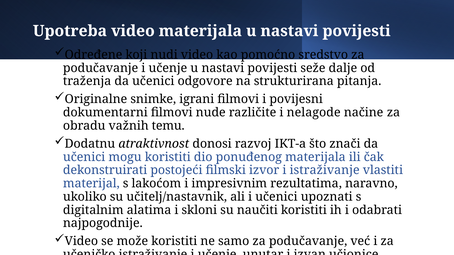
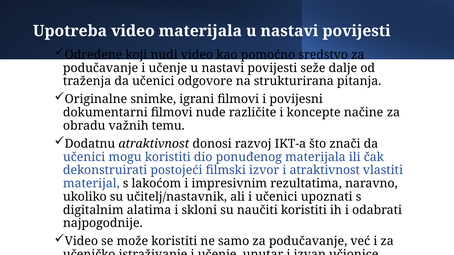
nelagode: nelagode -> koncepte (314, 113)
i istraživanje: istraživanje -> atraktivnost (325, 170)
